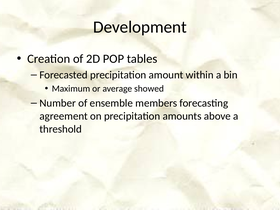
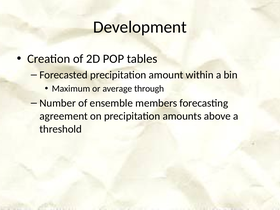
showed: showed -> through (149, 89)
